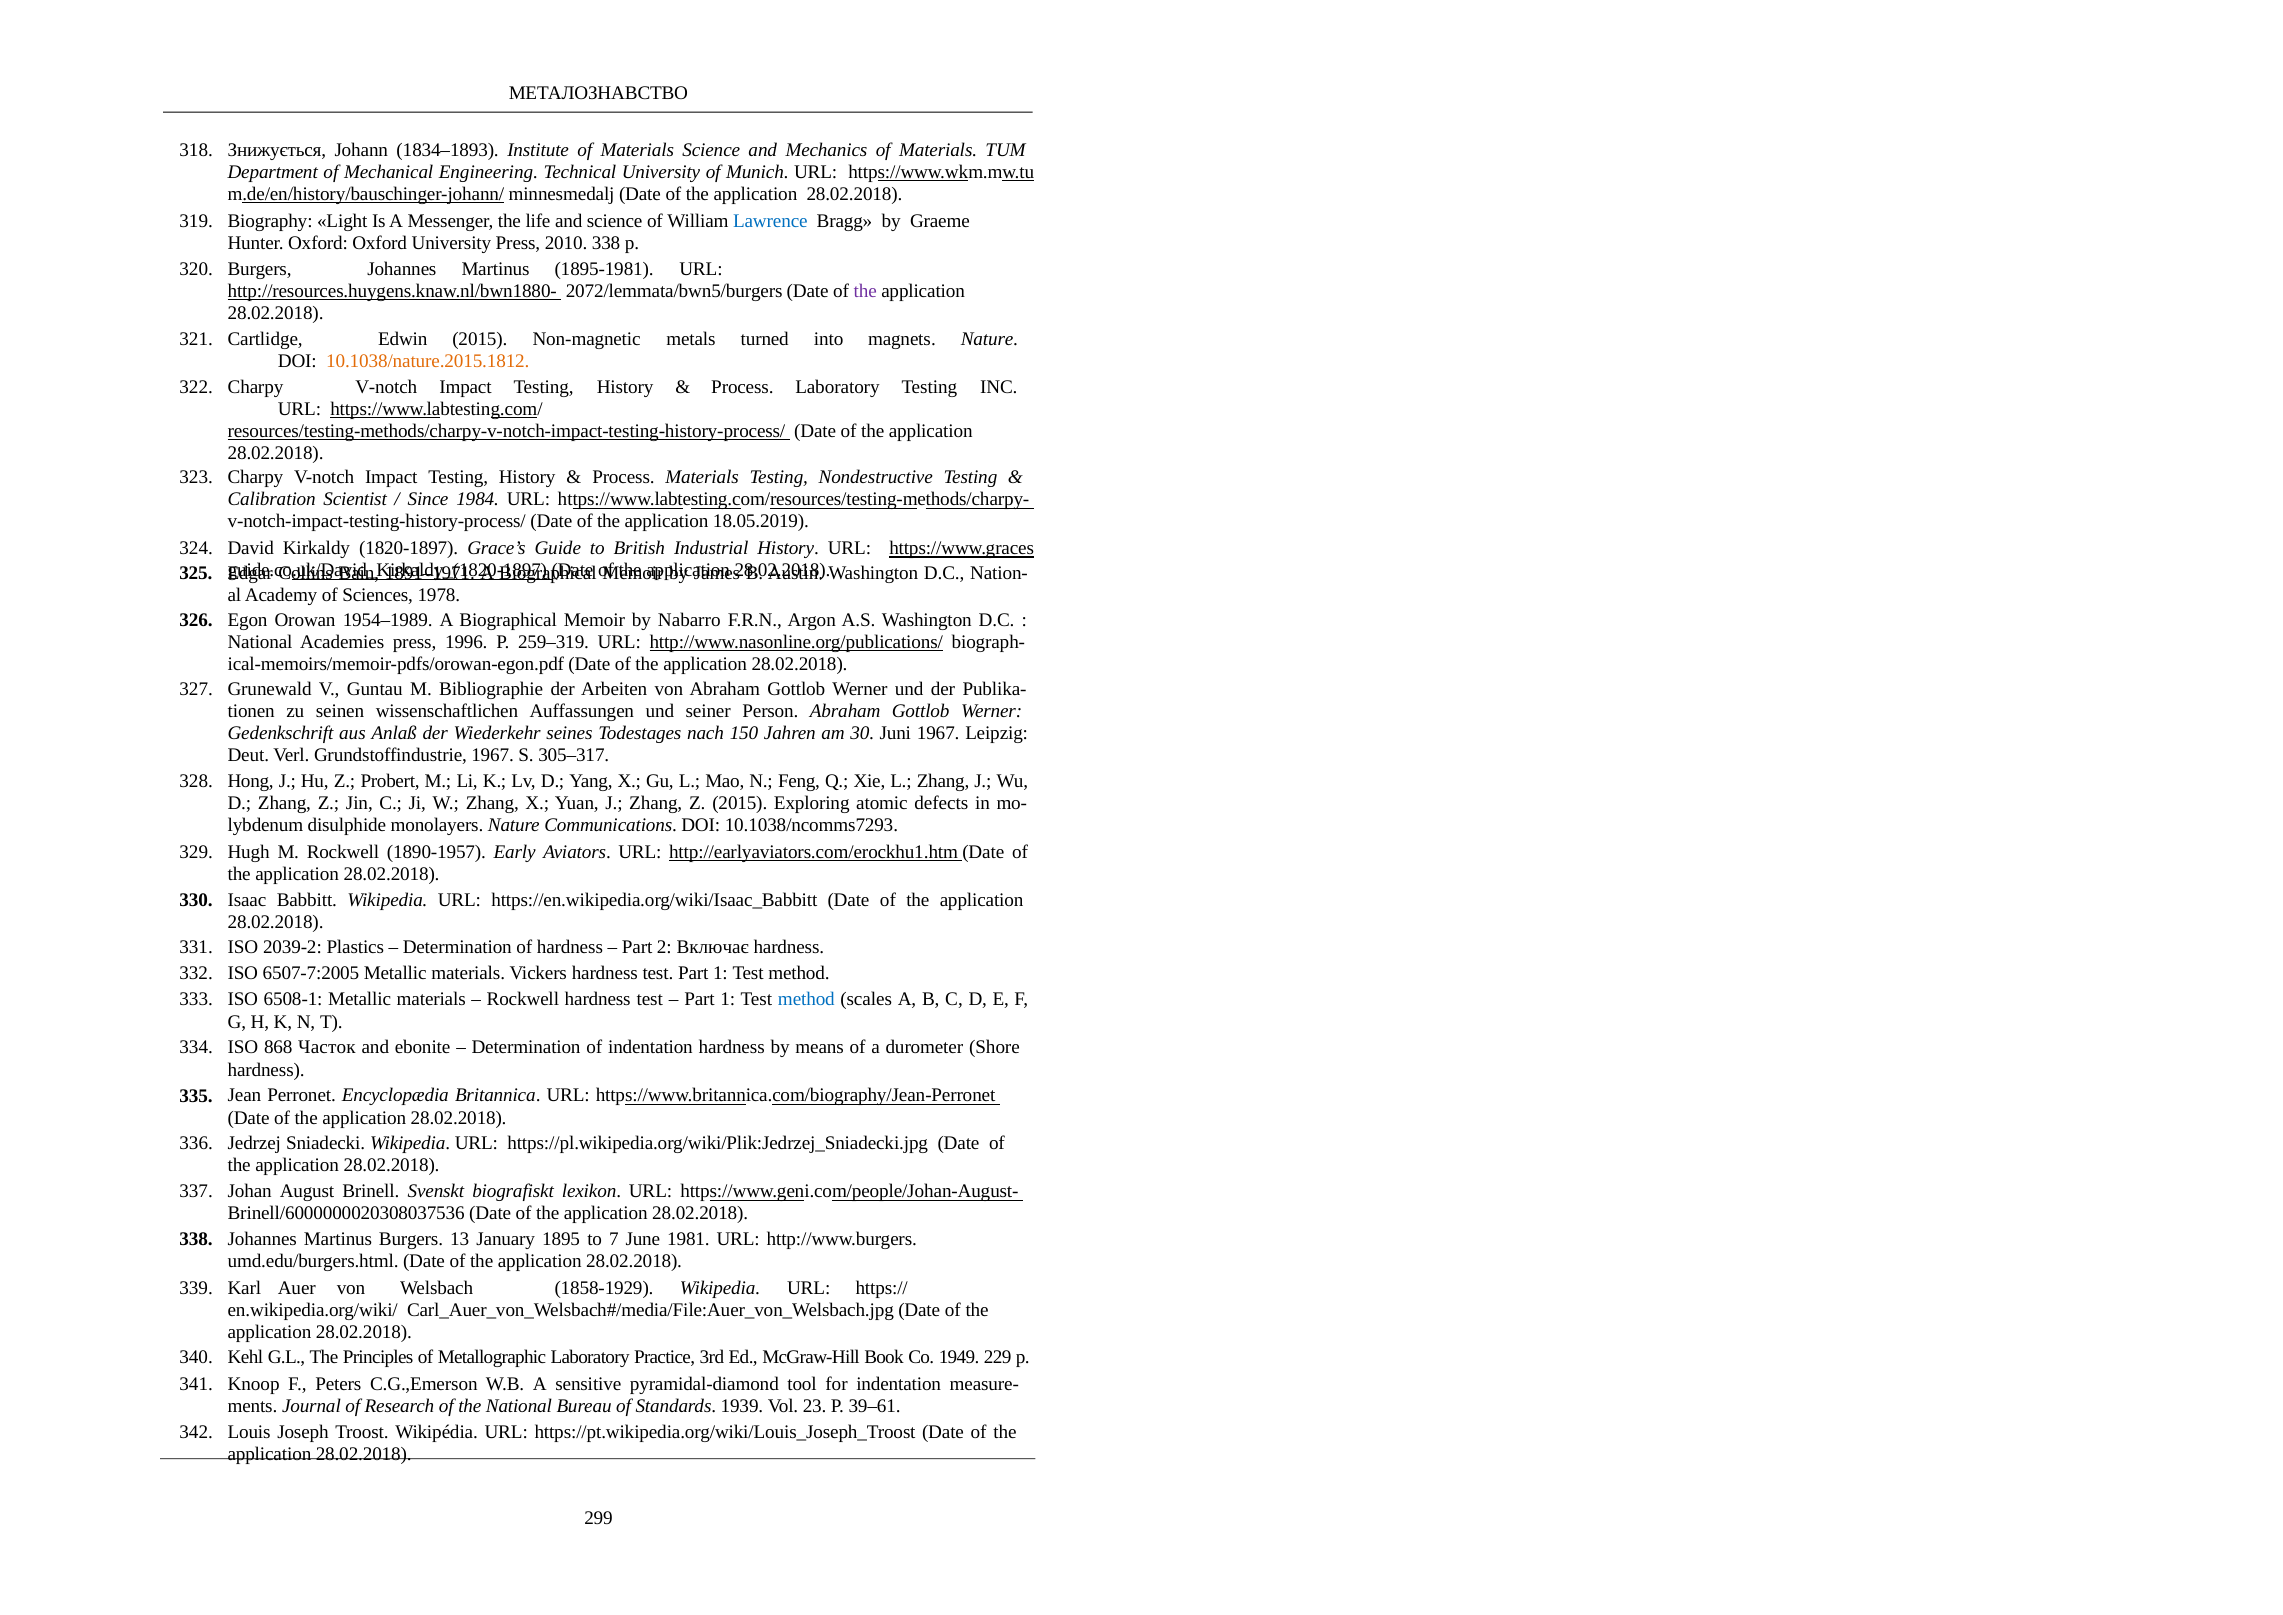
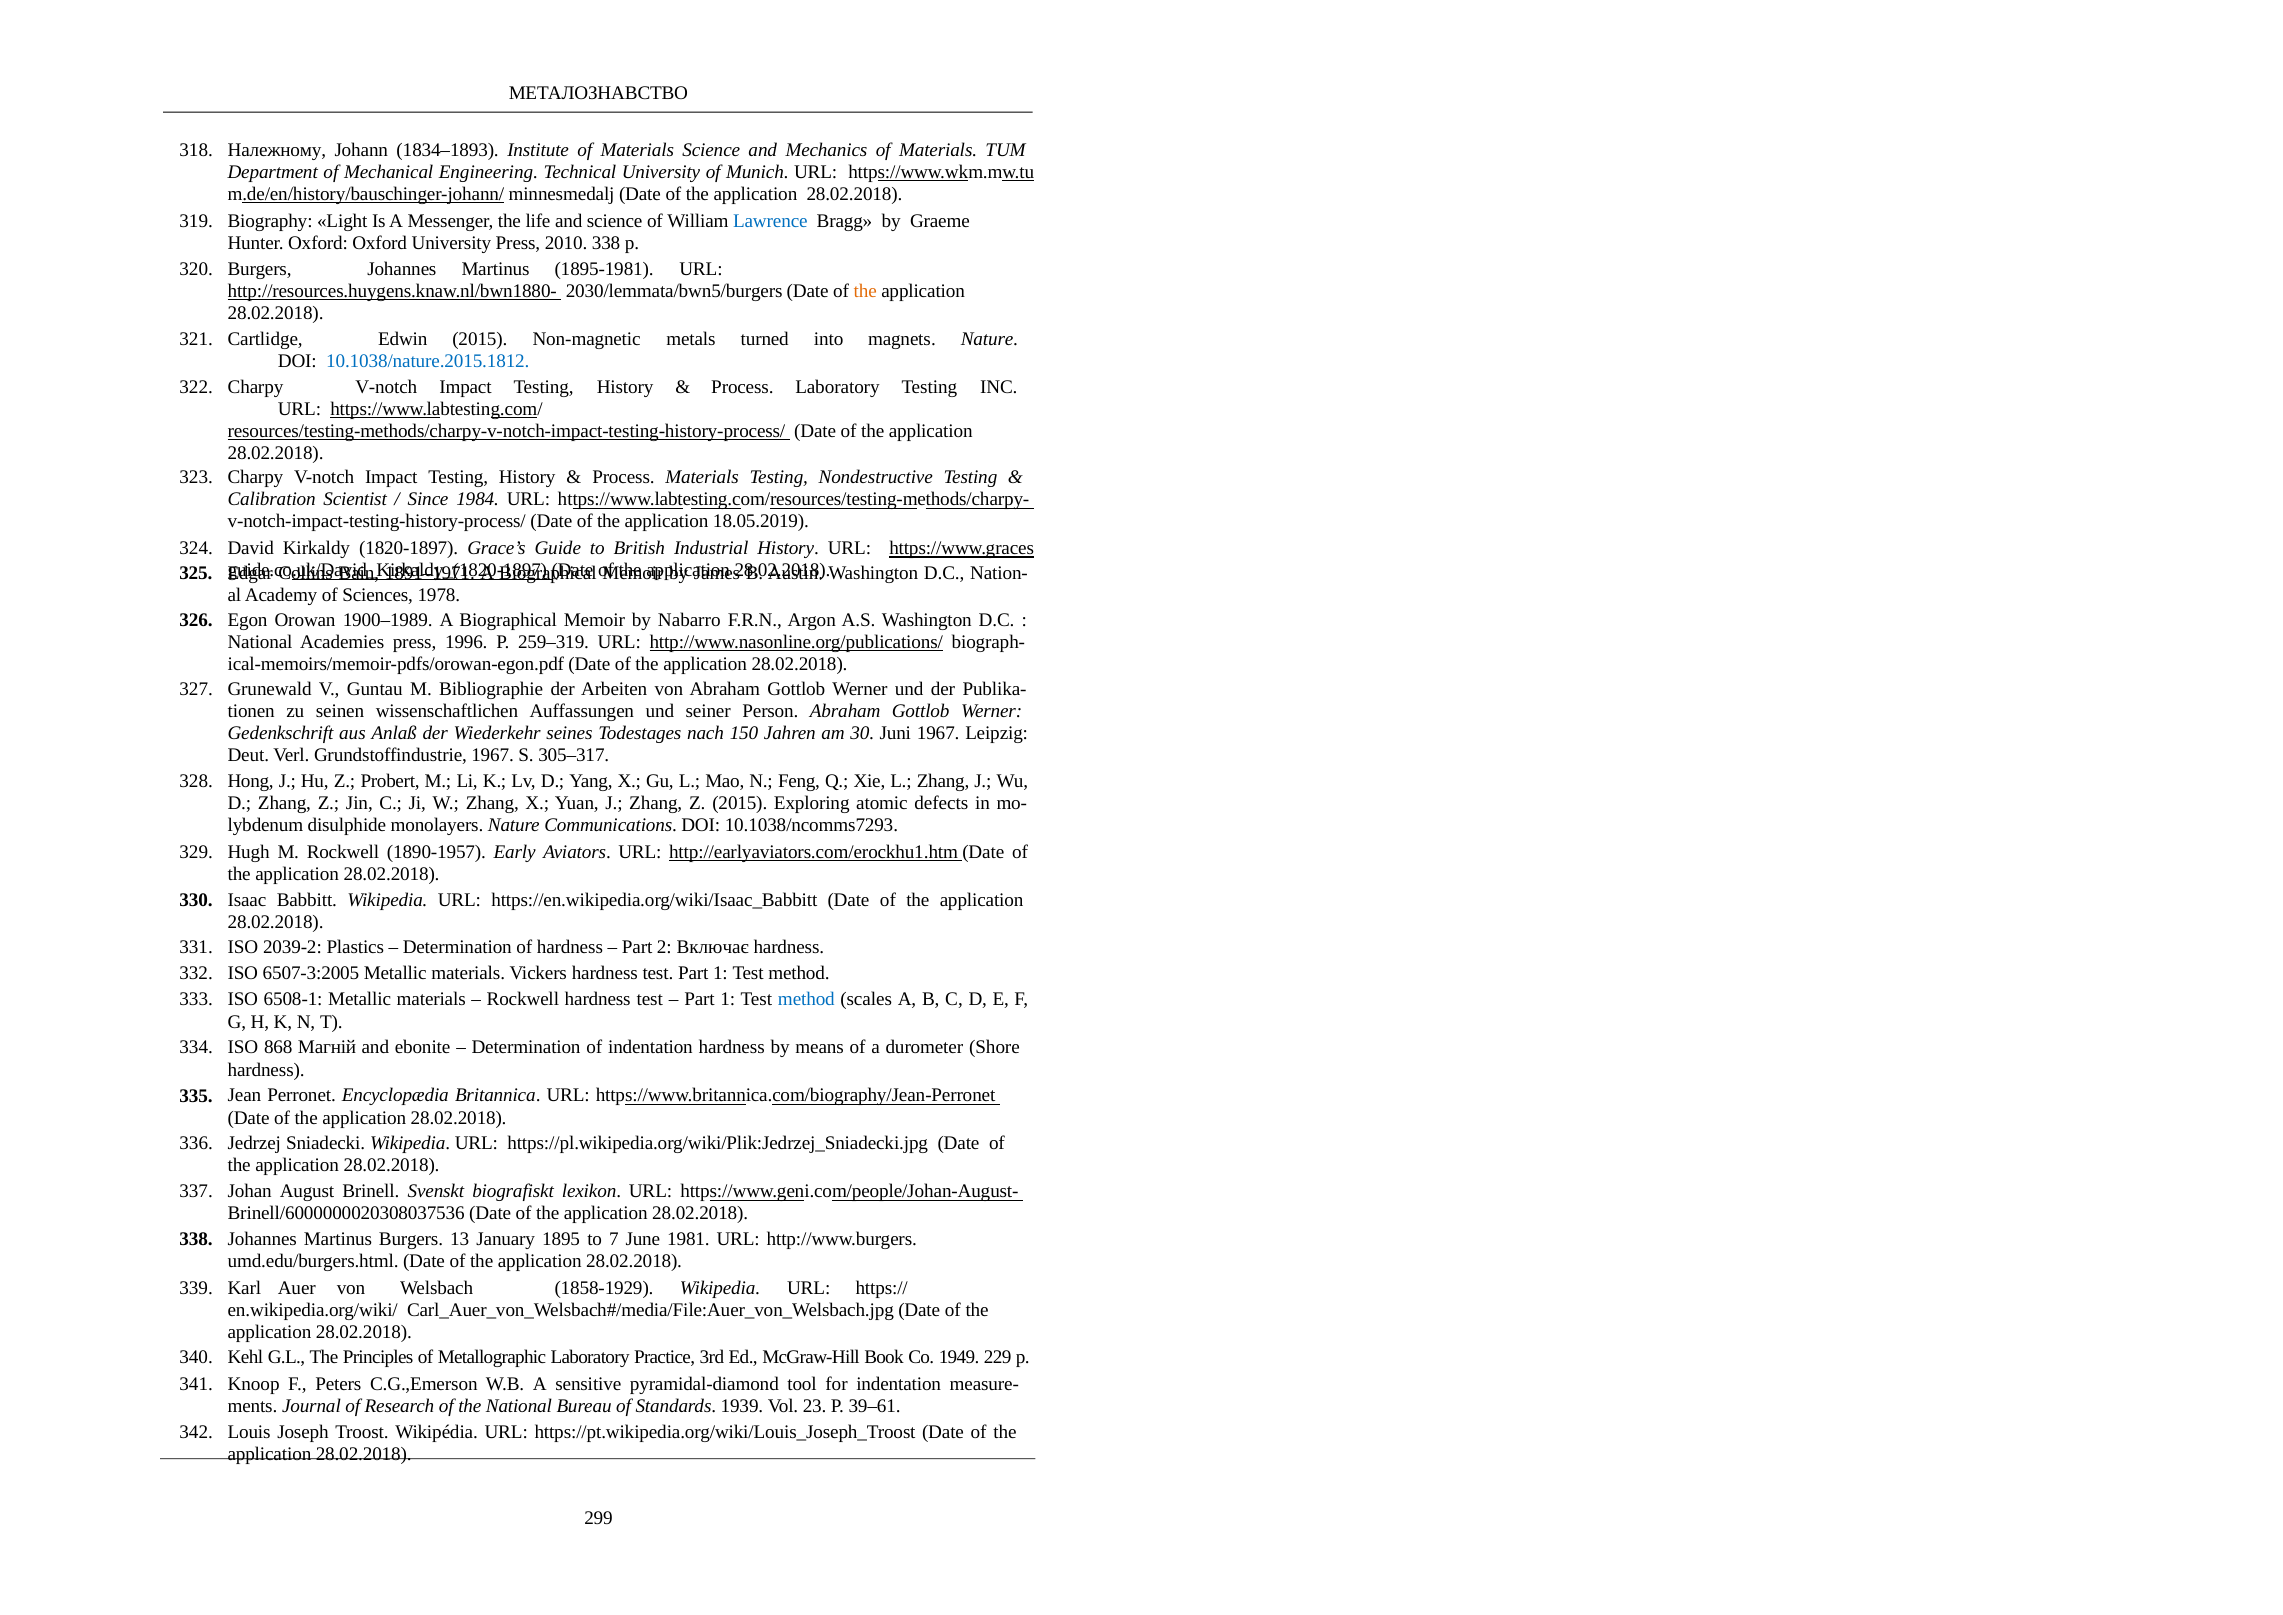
Знижується: Знижується -> Належному (277, 150)
2072/lemmata/bwn5/burgers: 2072/lemmata/bwn5/burgers -> 2030/lemmata/bwn5/burgers (674, 291)
the colour: purple -> orange (865, 291)
10.1038/nature.2015.1812 colour: orange -> blue (428, 361)
1954–1989: 1954–1989 -> 1900–1989 (388, 620)
6507-7:2005: 6507-7:2005 -> 6507-3:2005 (311, 973)
Часток: Часток -> Магній (327, 1048)
